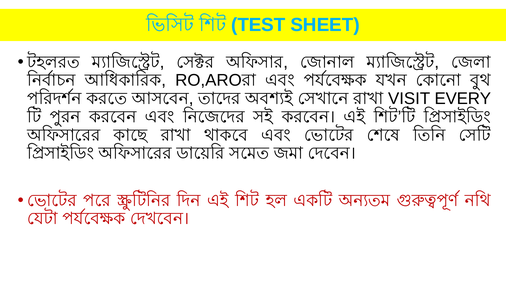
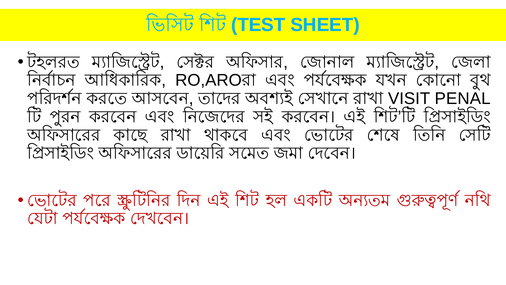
EVERY: EVERY -> PENAL (463, 98)
